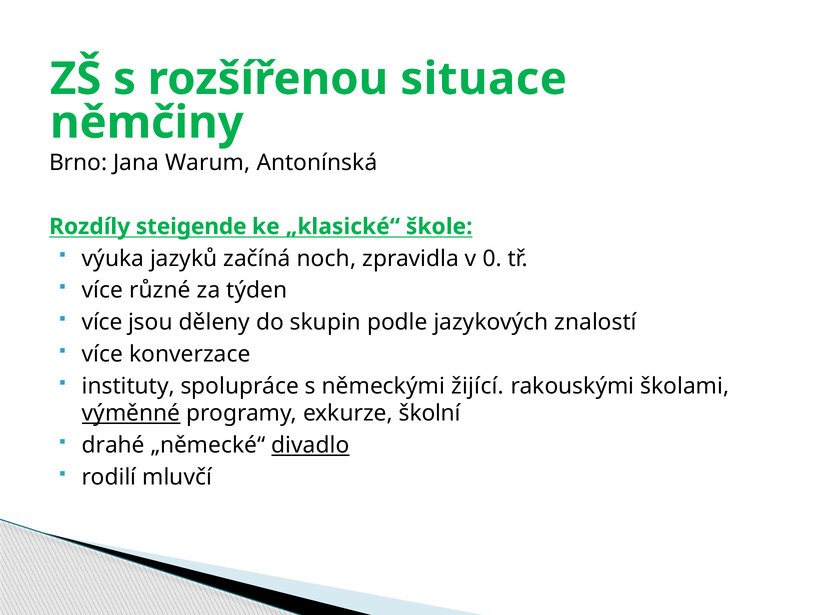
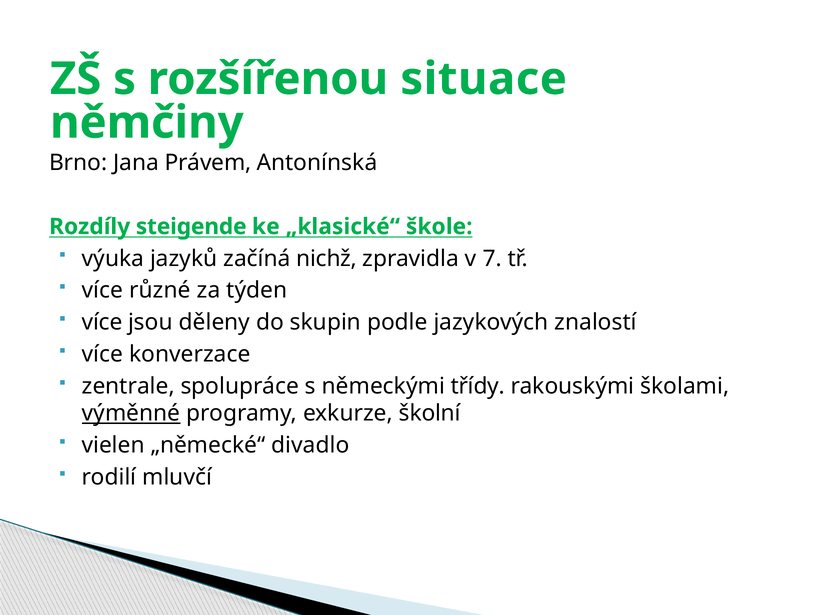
Warum: Warum -> Právem (208, 163)
noch: noch -> nichž (327, 258)
0: 0 -> 7 (492, 258)
instituty: instituty -> zentrale (128, 386)
žijící: žijící -> třídy (478, 386)
drahé: drahé -> vielen (113, 445)
divadlo underline: present -> none (310, 445)
